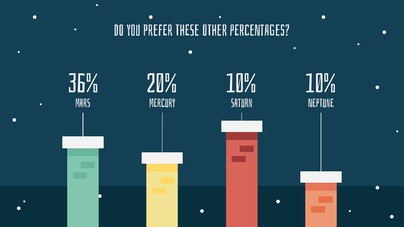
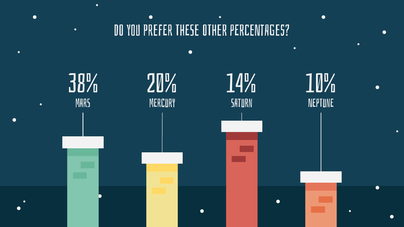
36%: 36% -> 38% (83, 84)
20% 10%: 10% -> 14% (241, 84)
